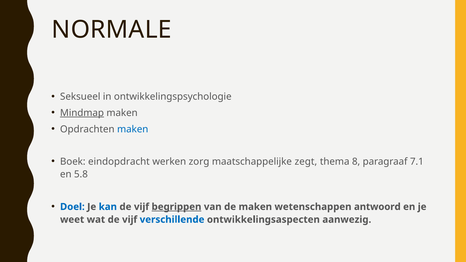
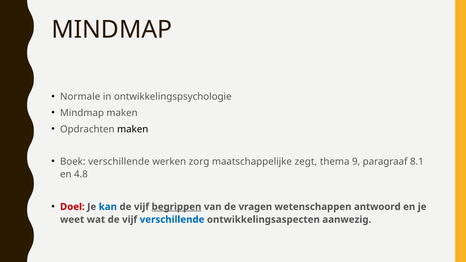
NORMALE: NORMALE -> MINDMAP (112, 30)
Seksueel: Seksueel -> Normale (80, 97)
Mindmap underline: present -> none (82, 113)
maken colour: blue -> black (133, 129)
Boek eindopdracht: eindopdracht -> verschillende (119, 162)
8: 8 -> 9 (356, 162)
7.1: 7.1 -> 8.1 (417, 162)
5.8: 5.8 -> 4.8 (81, 174)
Doel colour: blue -> red (72, 207)
de maken: maken -> vragen (255, 207)
